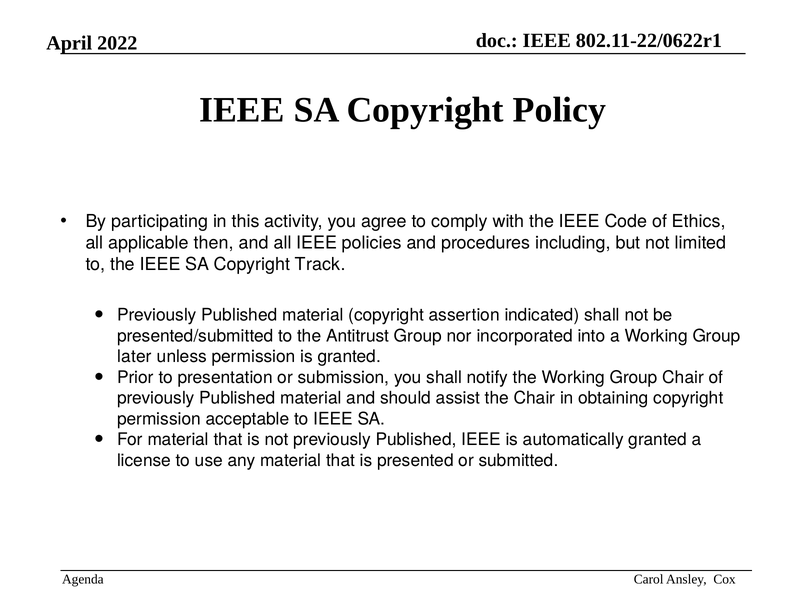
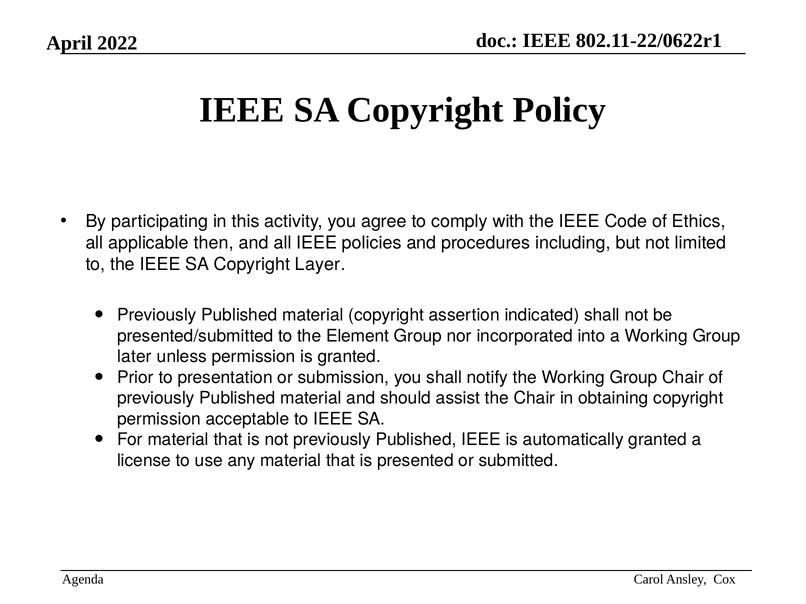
Track: Track -> Layer (320, 265)
Antitrust: Antitrust -> Element (358, 336)
